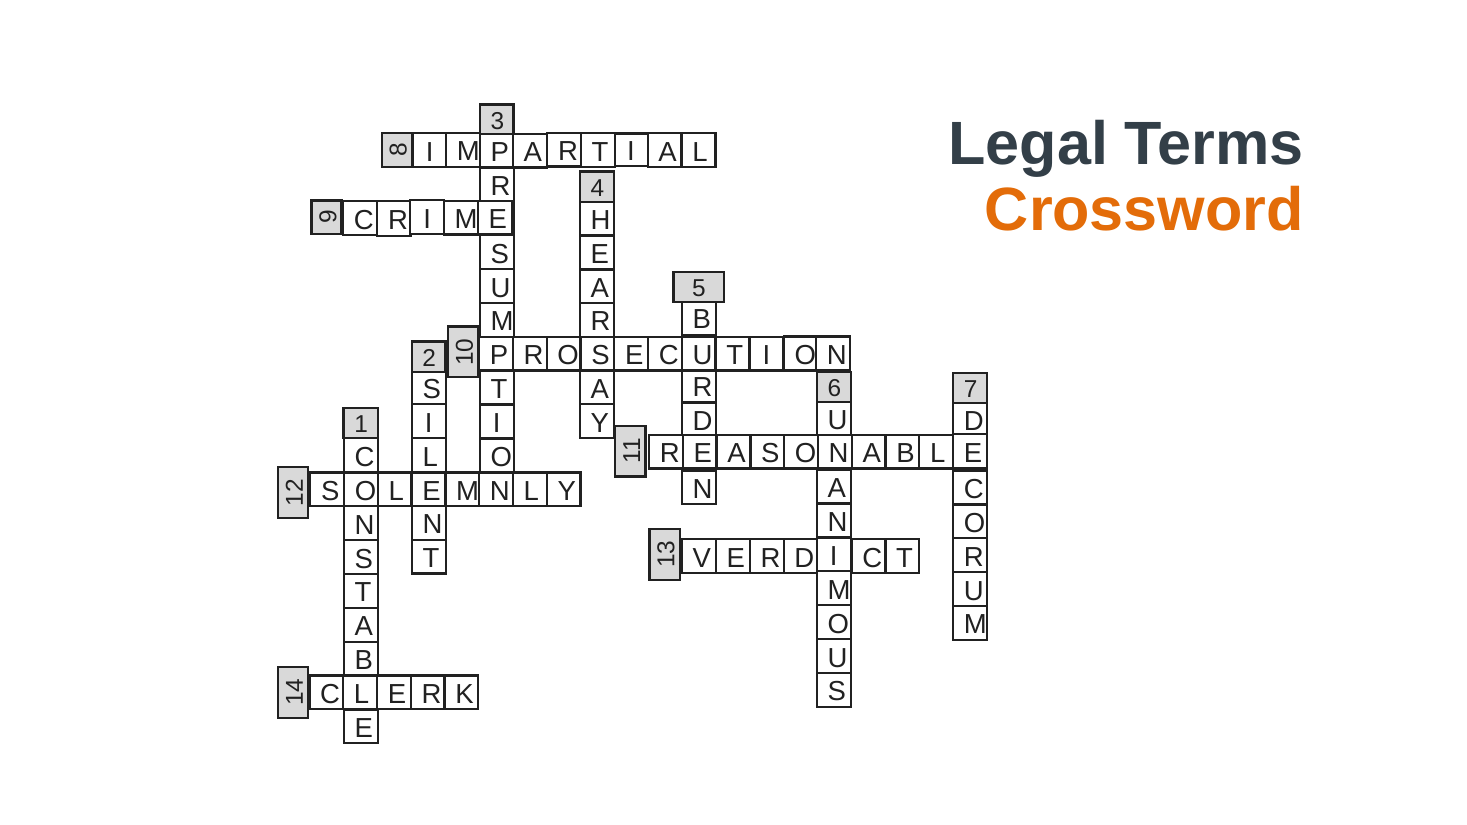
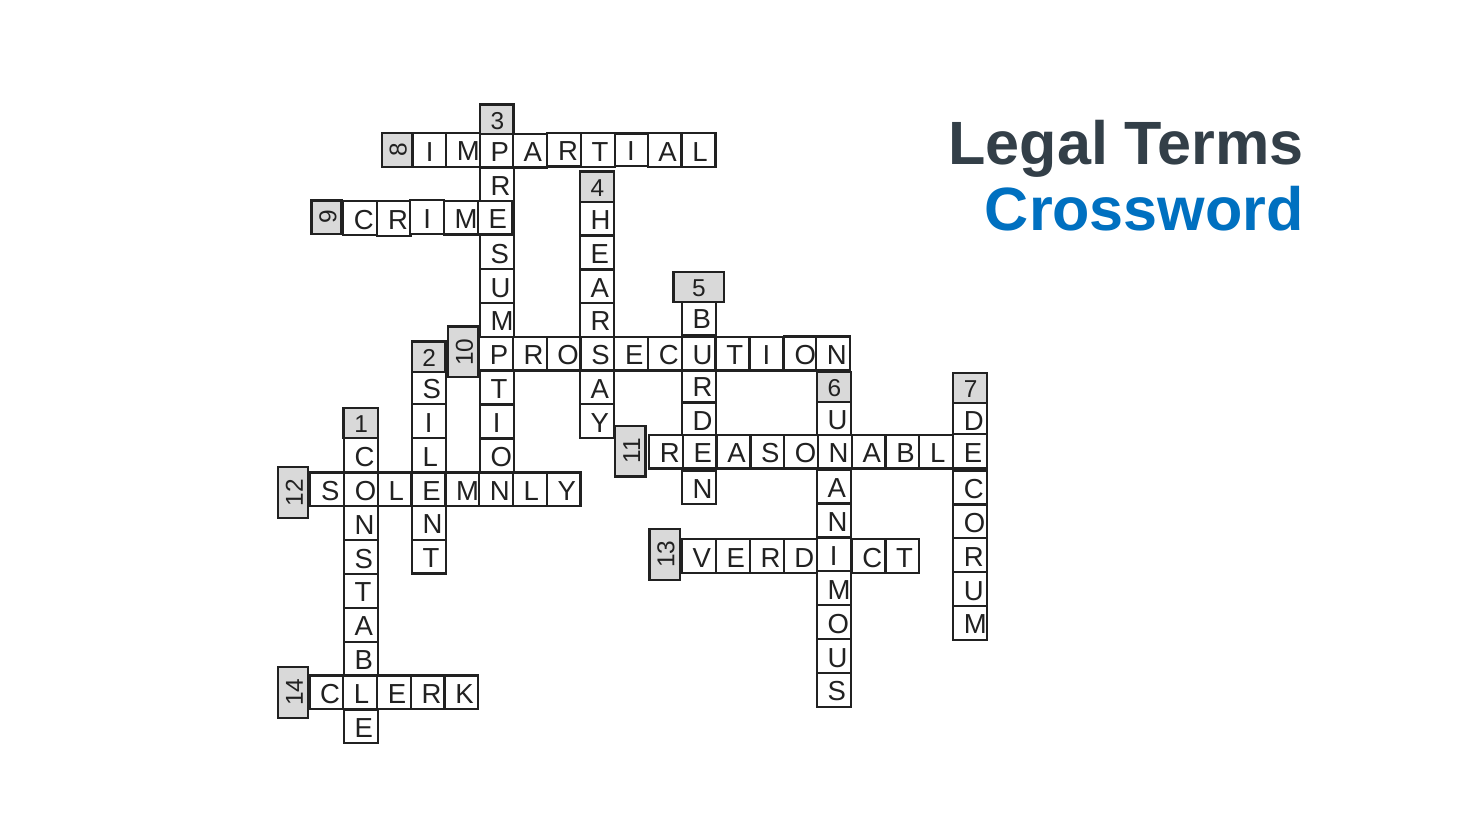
Crossword colour: orange -> blue (1144, 210)
